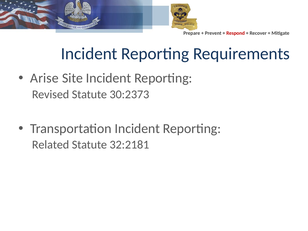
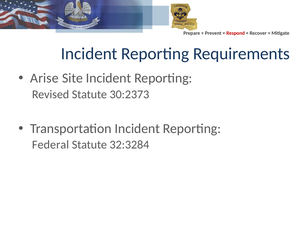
Related: Related -> Federal (50, 145)
32:2181: 32:2181 -> 32:3284 (129, 145)
